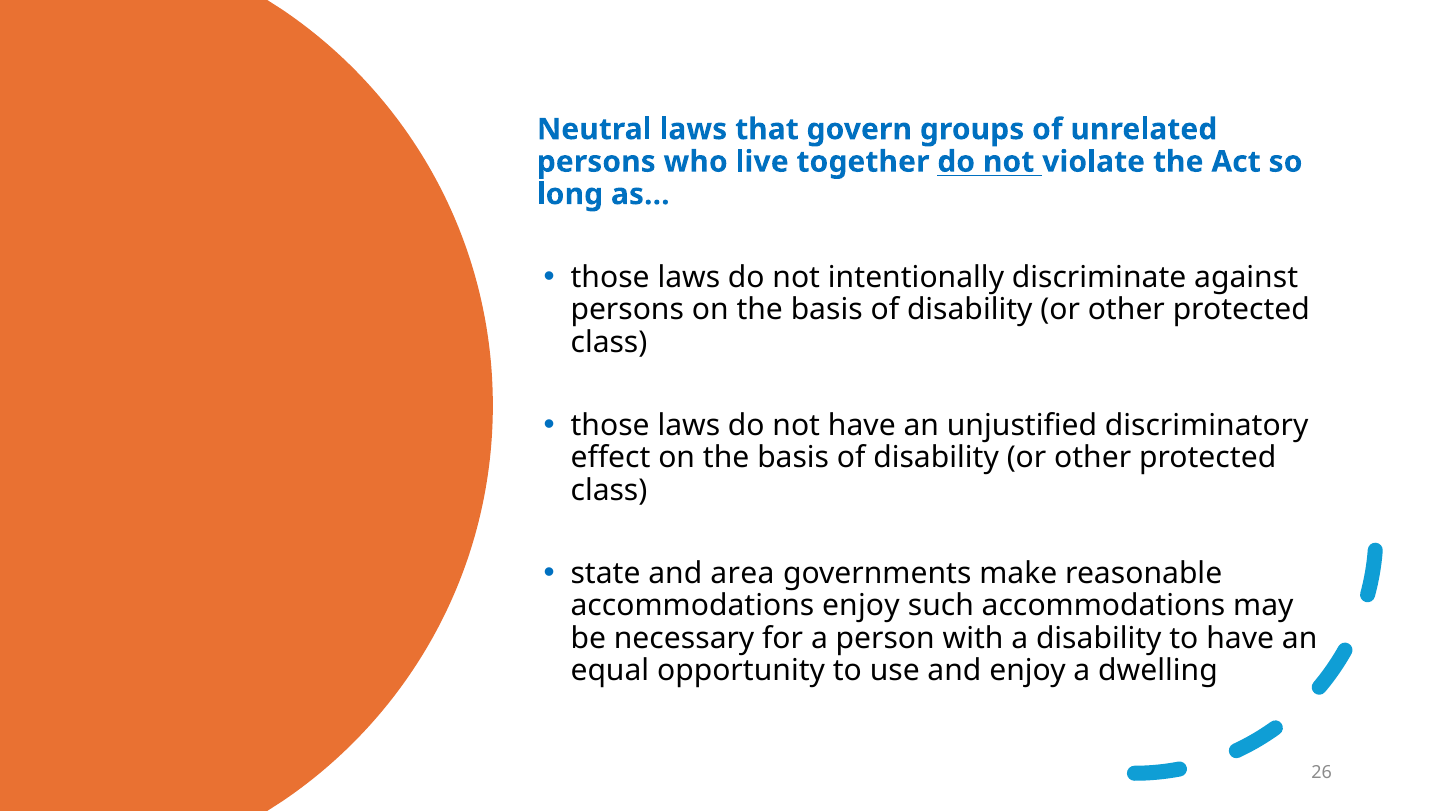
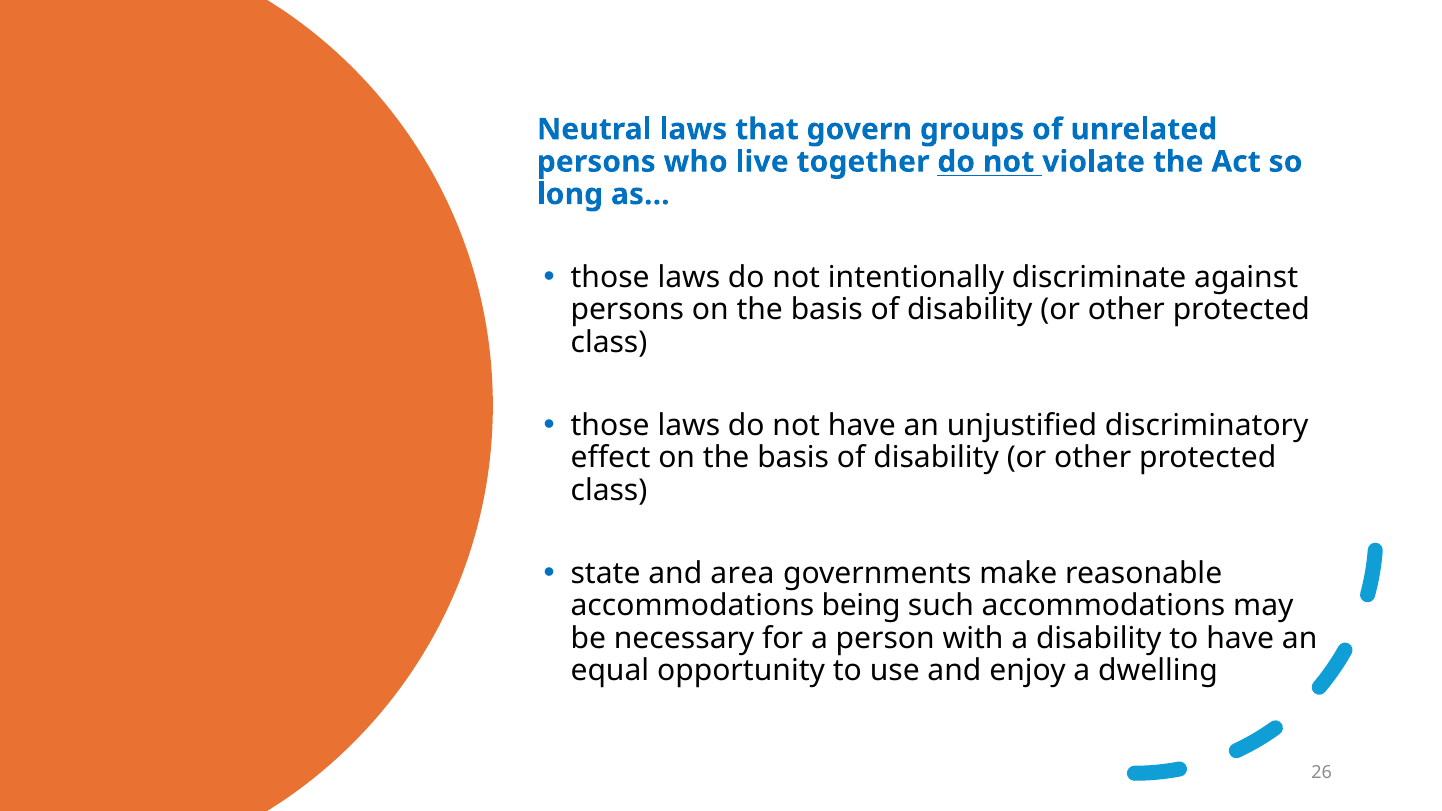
accommodations enjoy: enjoy -> being (861, 606)
